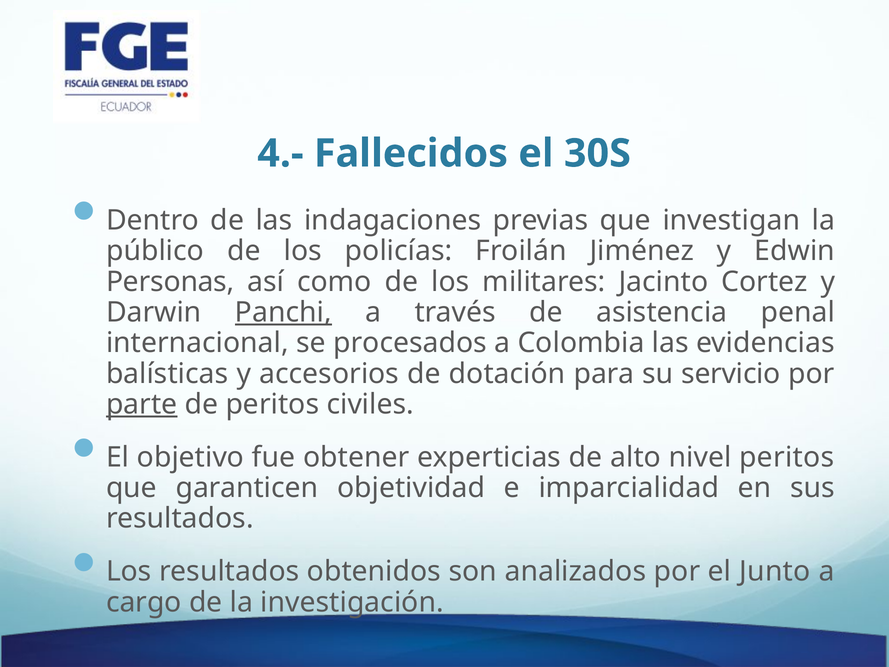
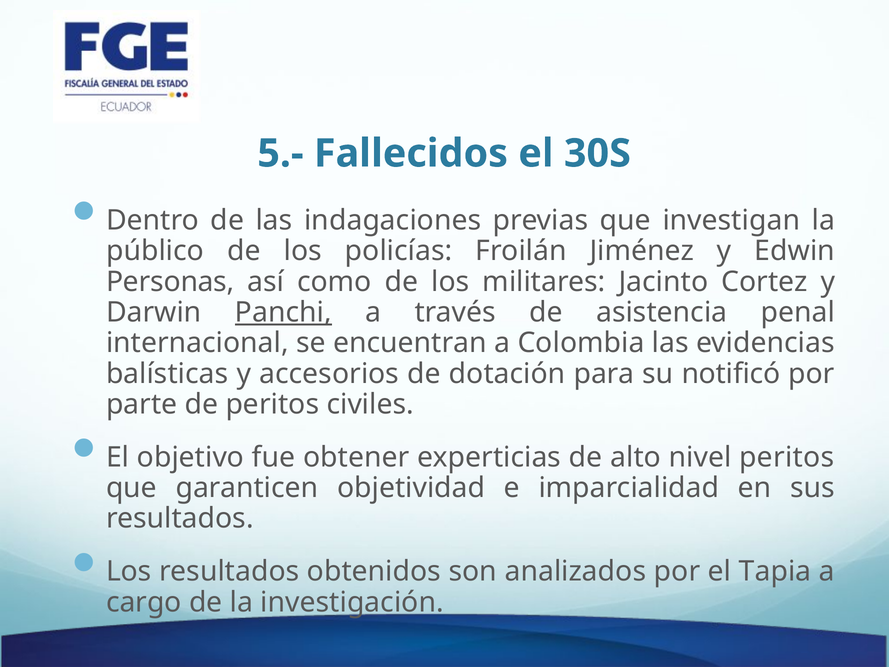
4.-: 4.- -> 5.- (280, 153)
procesados: procesados -> encuentran (410, 343)
servicio: servicio -> notificó (731, 374)
parte underline: present -> none (142, 404)
Junto: Junto -> Tapia (775, 571)
